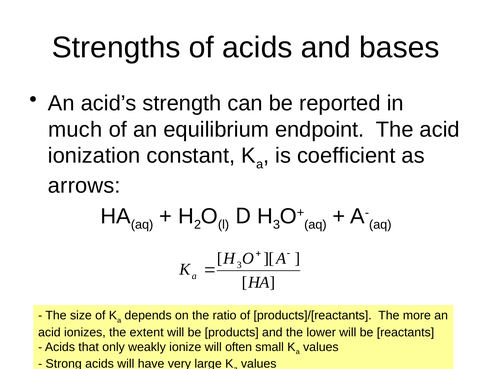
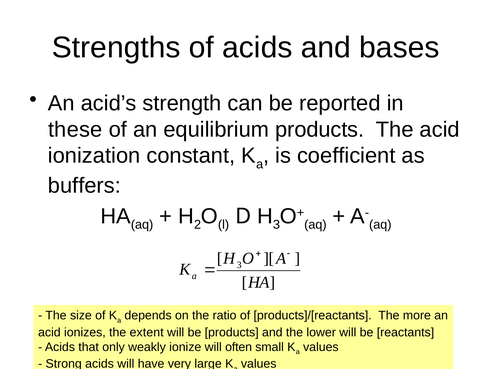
much: much -> these (75, 129)
equilibrium endpoint: endpoint -> products (320, 129)
arrows: arrows -> buffers (84, 186)
